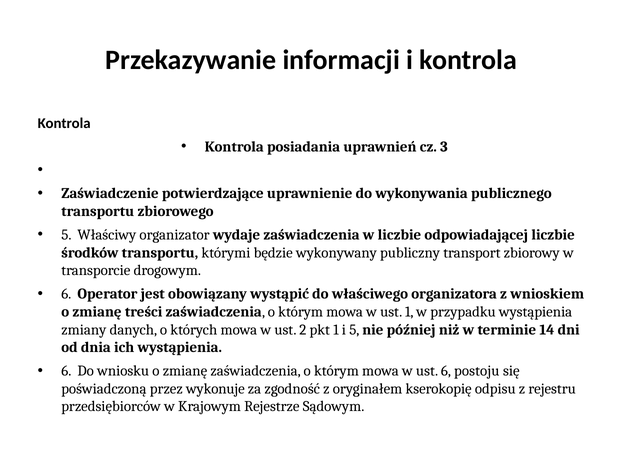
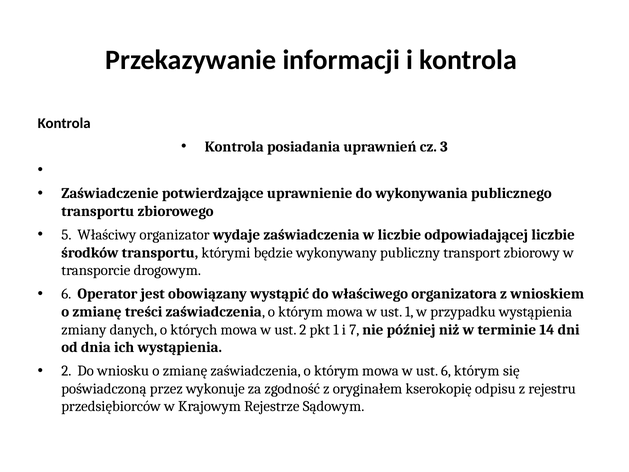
i 5: 5 -> 7 (354, 329)
6: 6 -> 2 (66, 371)
6 postoju: postoju -> którym (477, 371)
